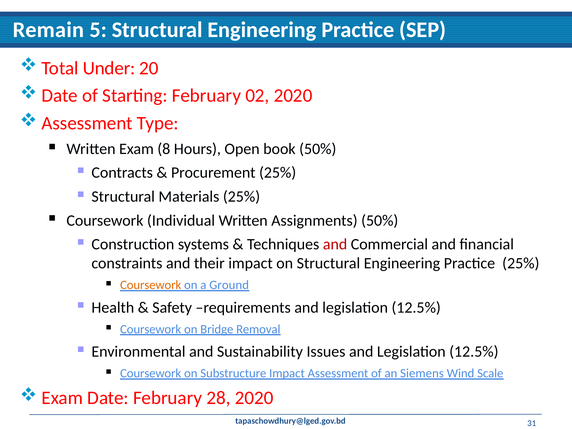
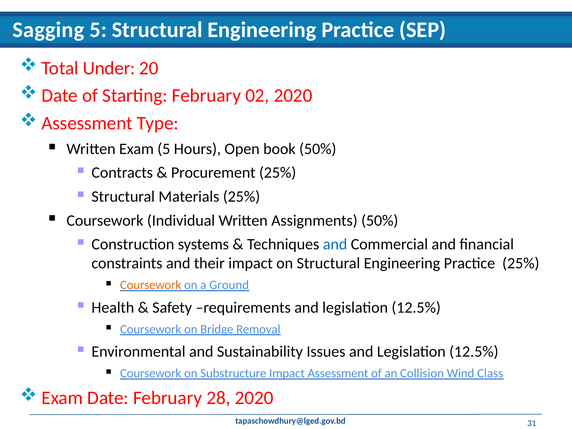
Remain: Remain -> Sagging (48, 30)
Exam 8: 8 -> 5 (164, 149)
and colour: red -> blue (335, 244)
Siemens: Siemens -> Collision (422, 373)
Scale: Scale -> Class (490, 373)
